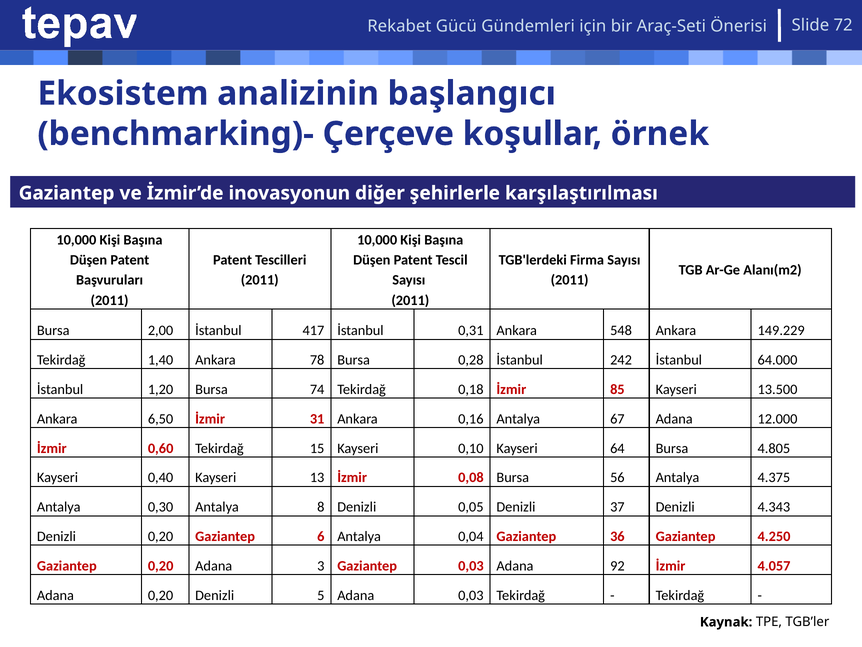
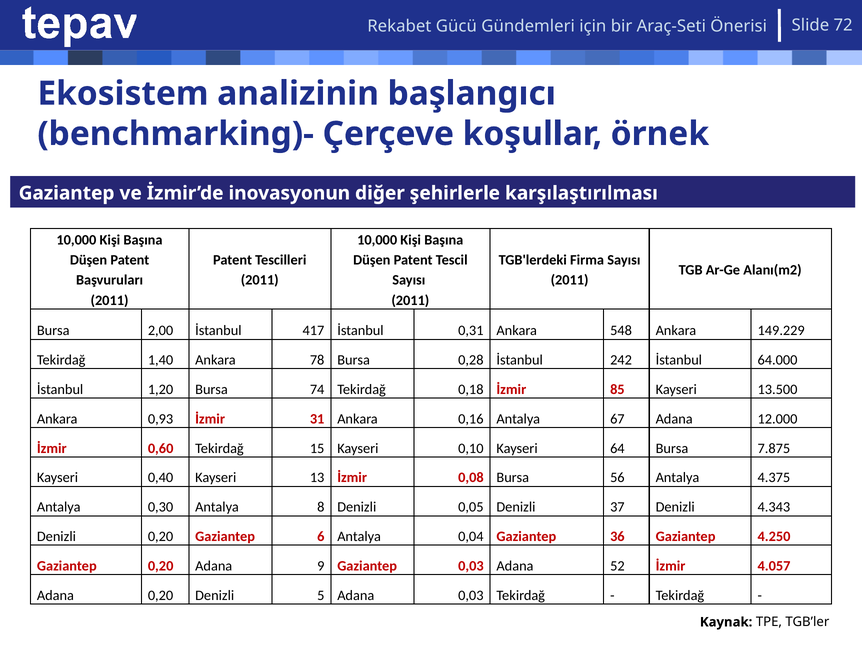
6,50: 6,50 -> 0,93 (161, 419)
4.805: 4.805 -> 7.875 (774, 448)
3: 3 -> 9 (321, 566)
92: 92 -> 52 (617, 566)
